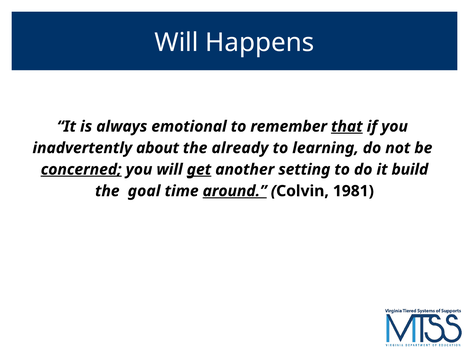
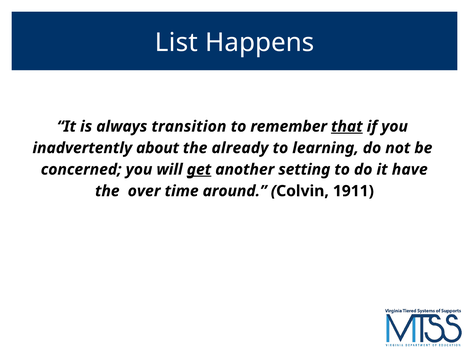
Will: Will -> List (176, 43)
emotional: emotional -> transition (189, 127)
concerned underline: present -> none (81, 170)
build: build -> have (410, 170)
goal: goal -> over (144, 191)
around underline: present -> none (235, 191)
1981: 1981 -> 1911 (353, 191)
